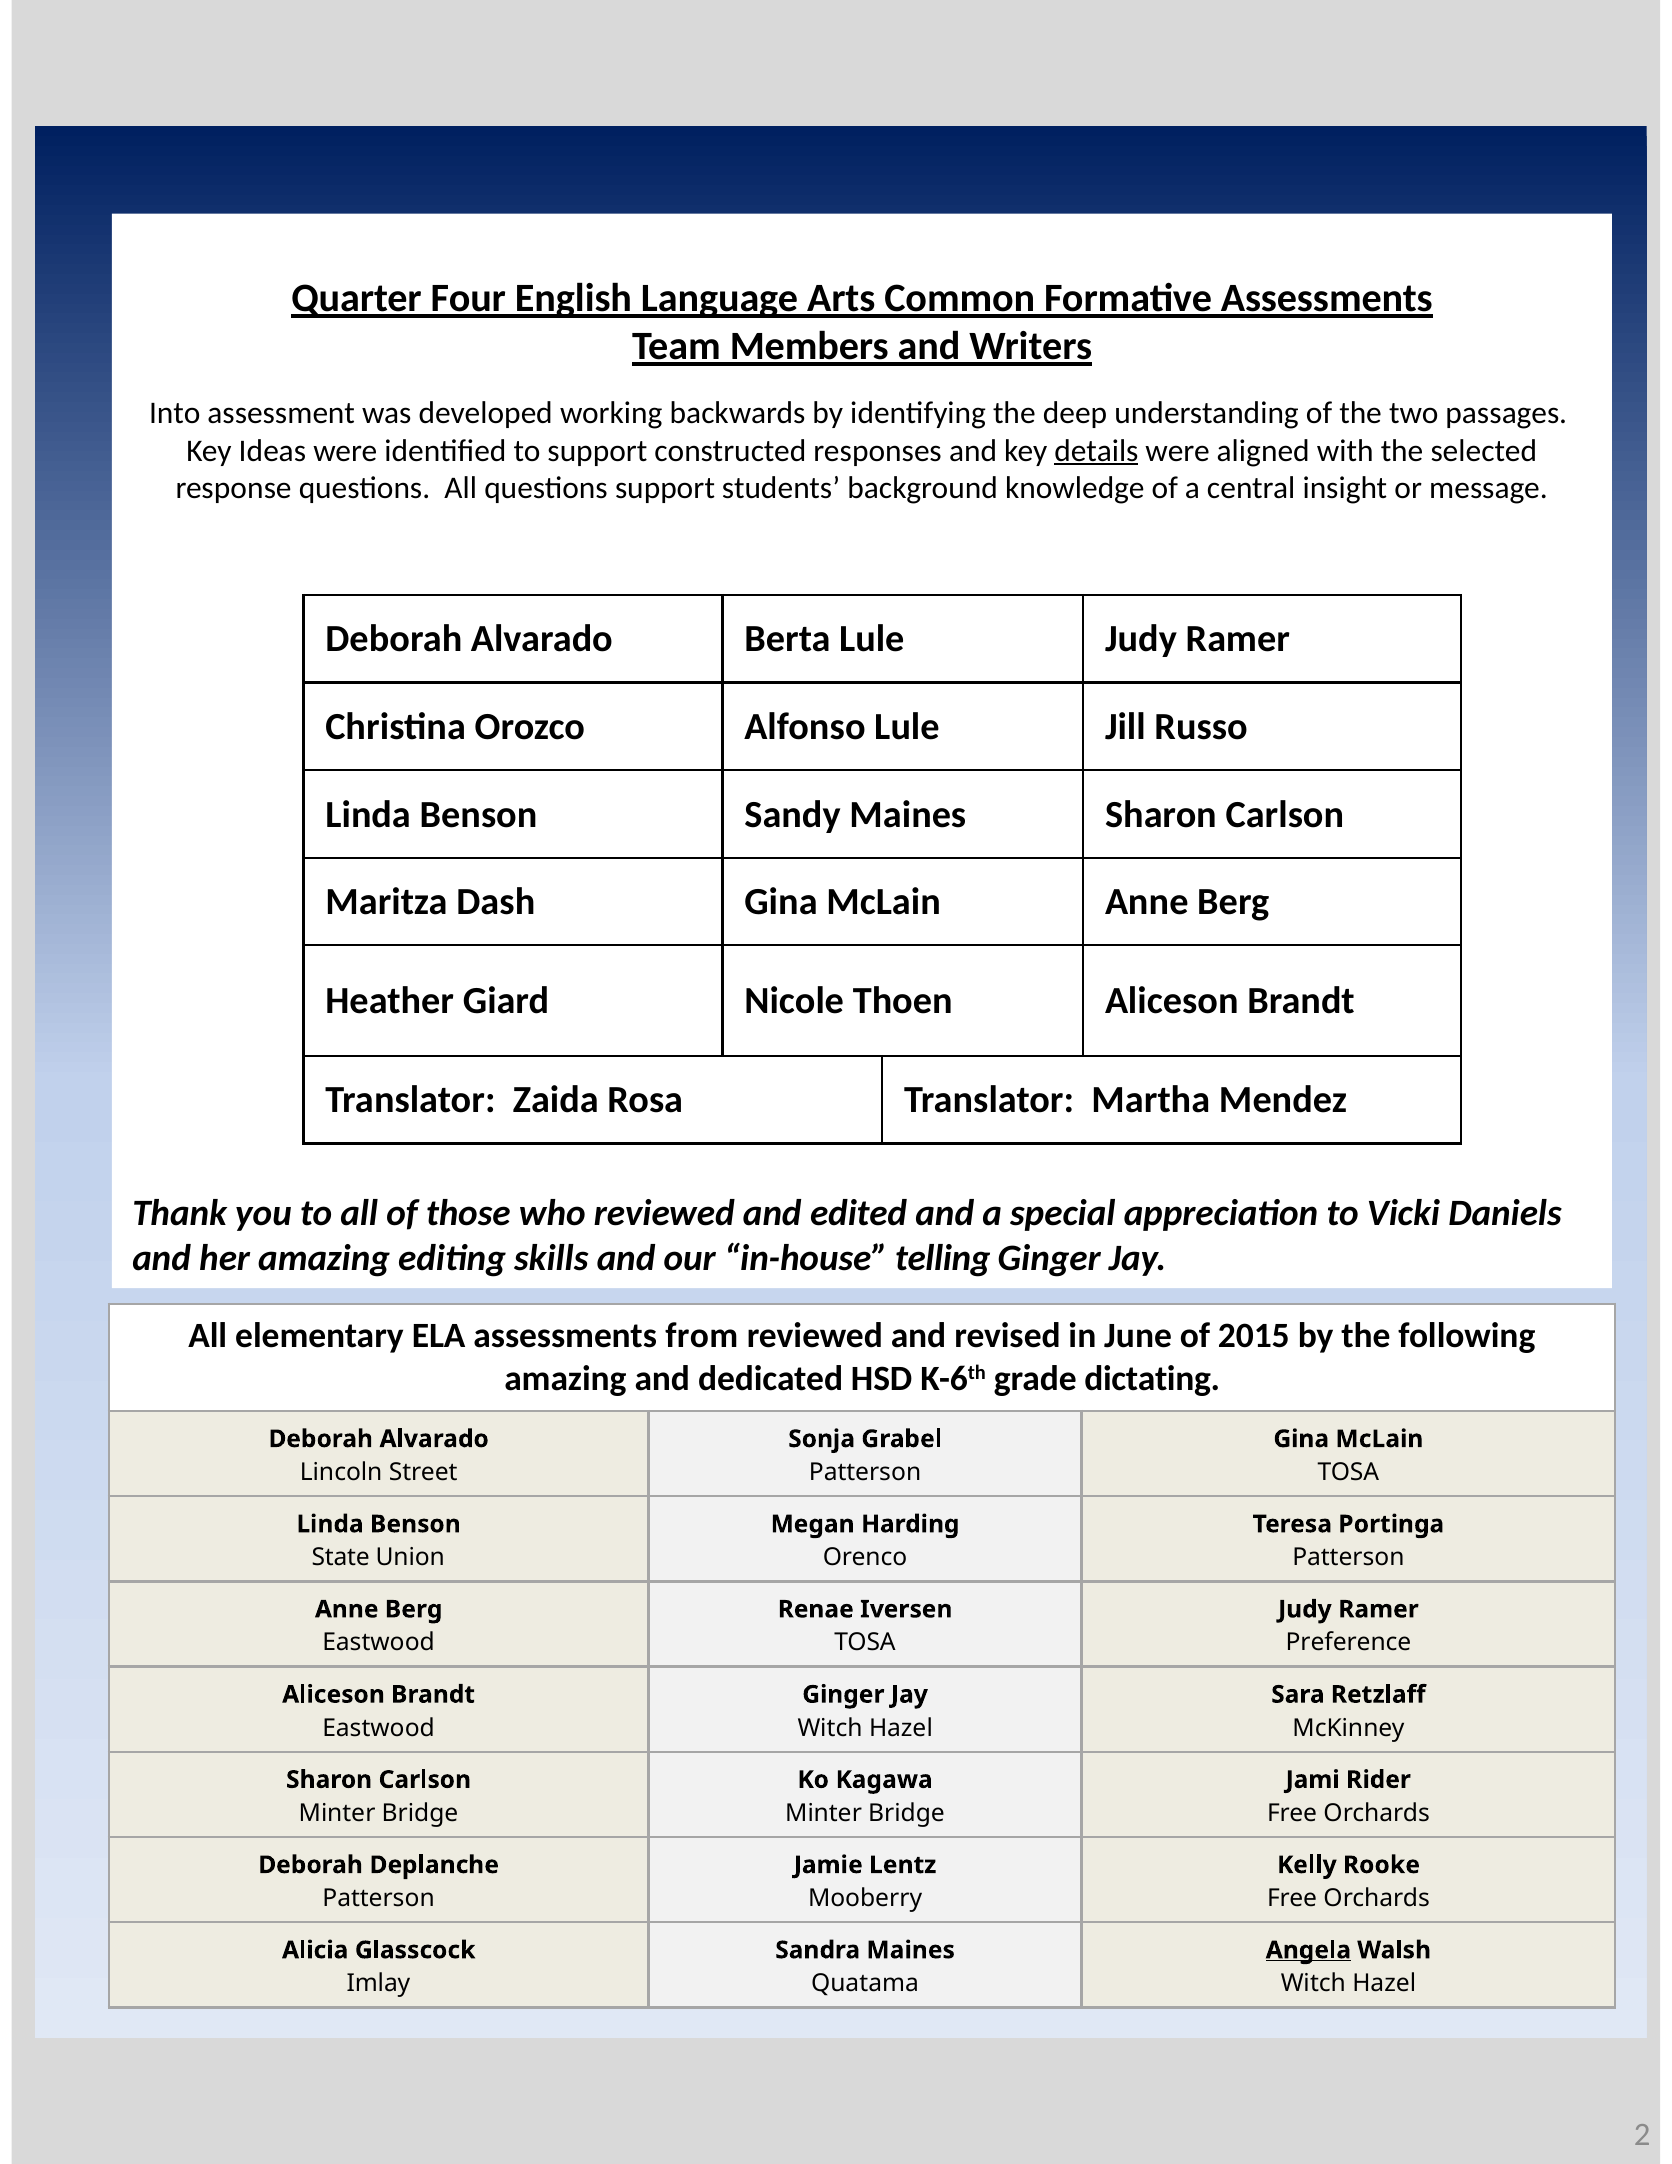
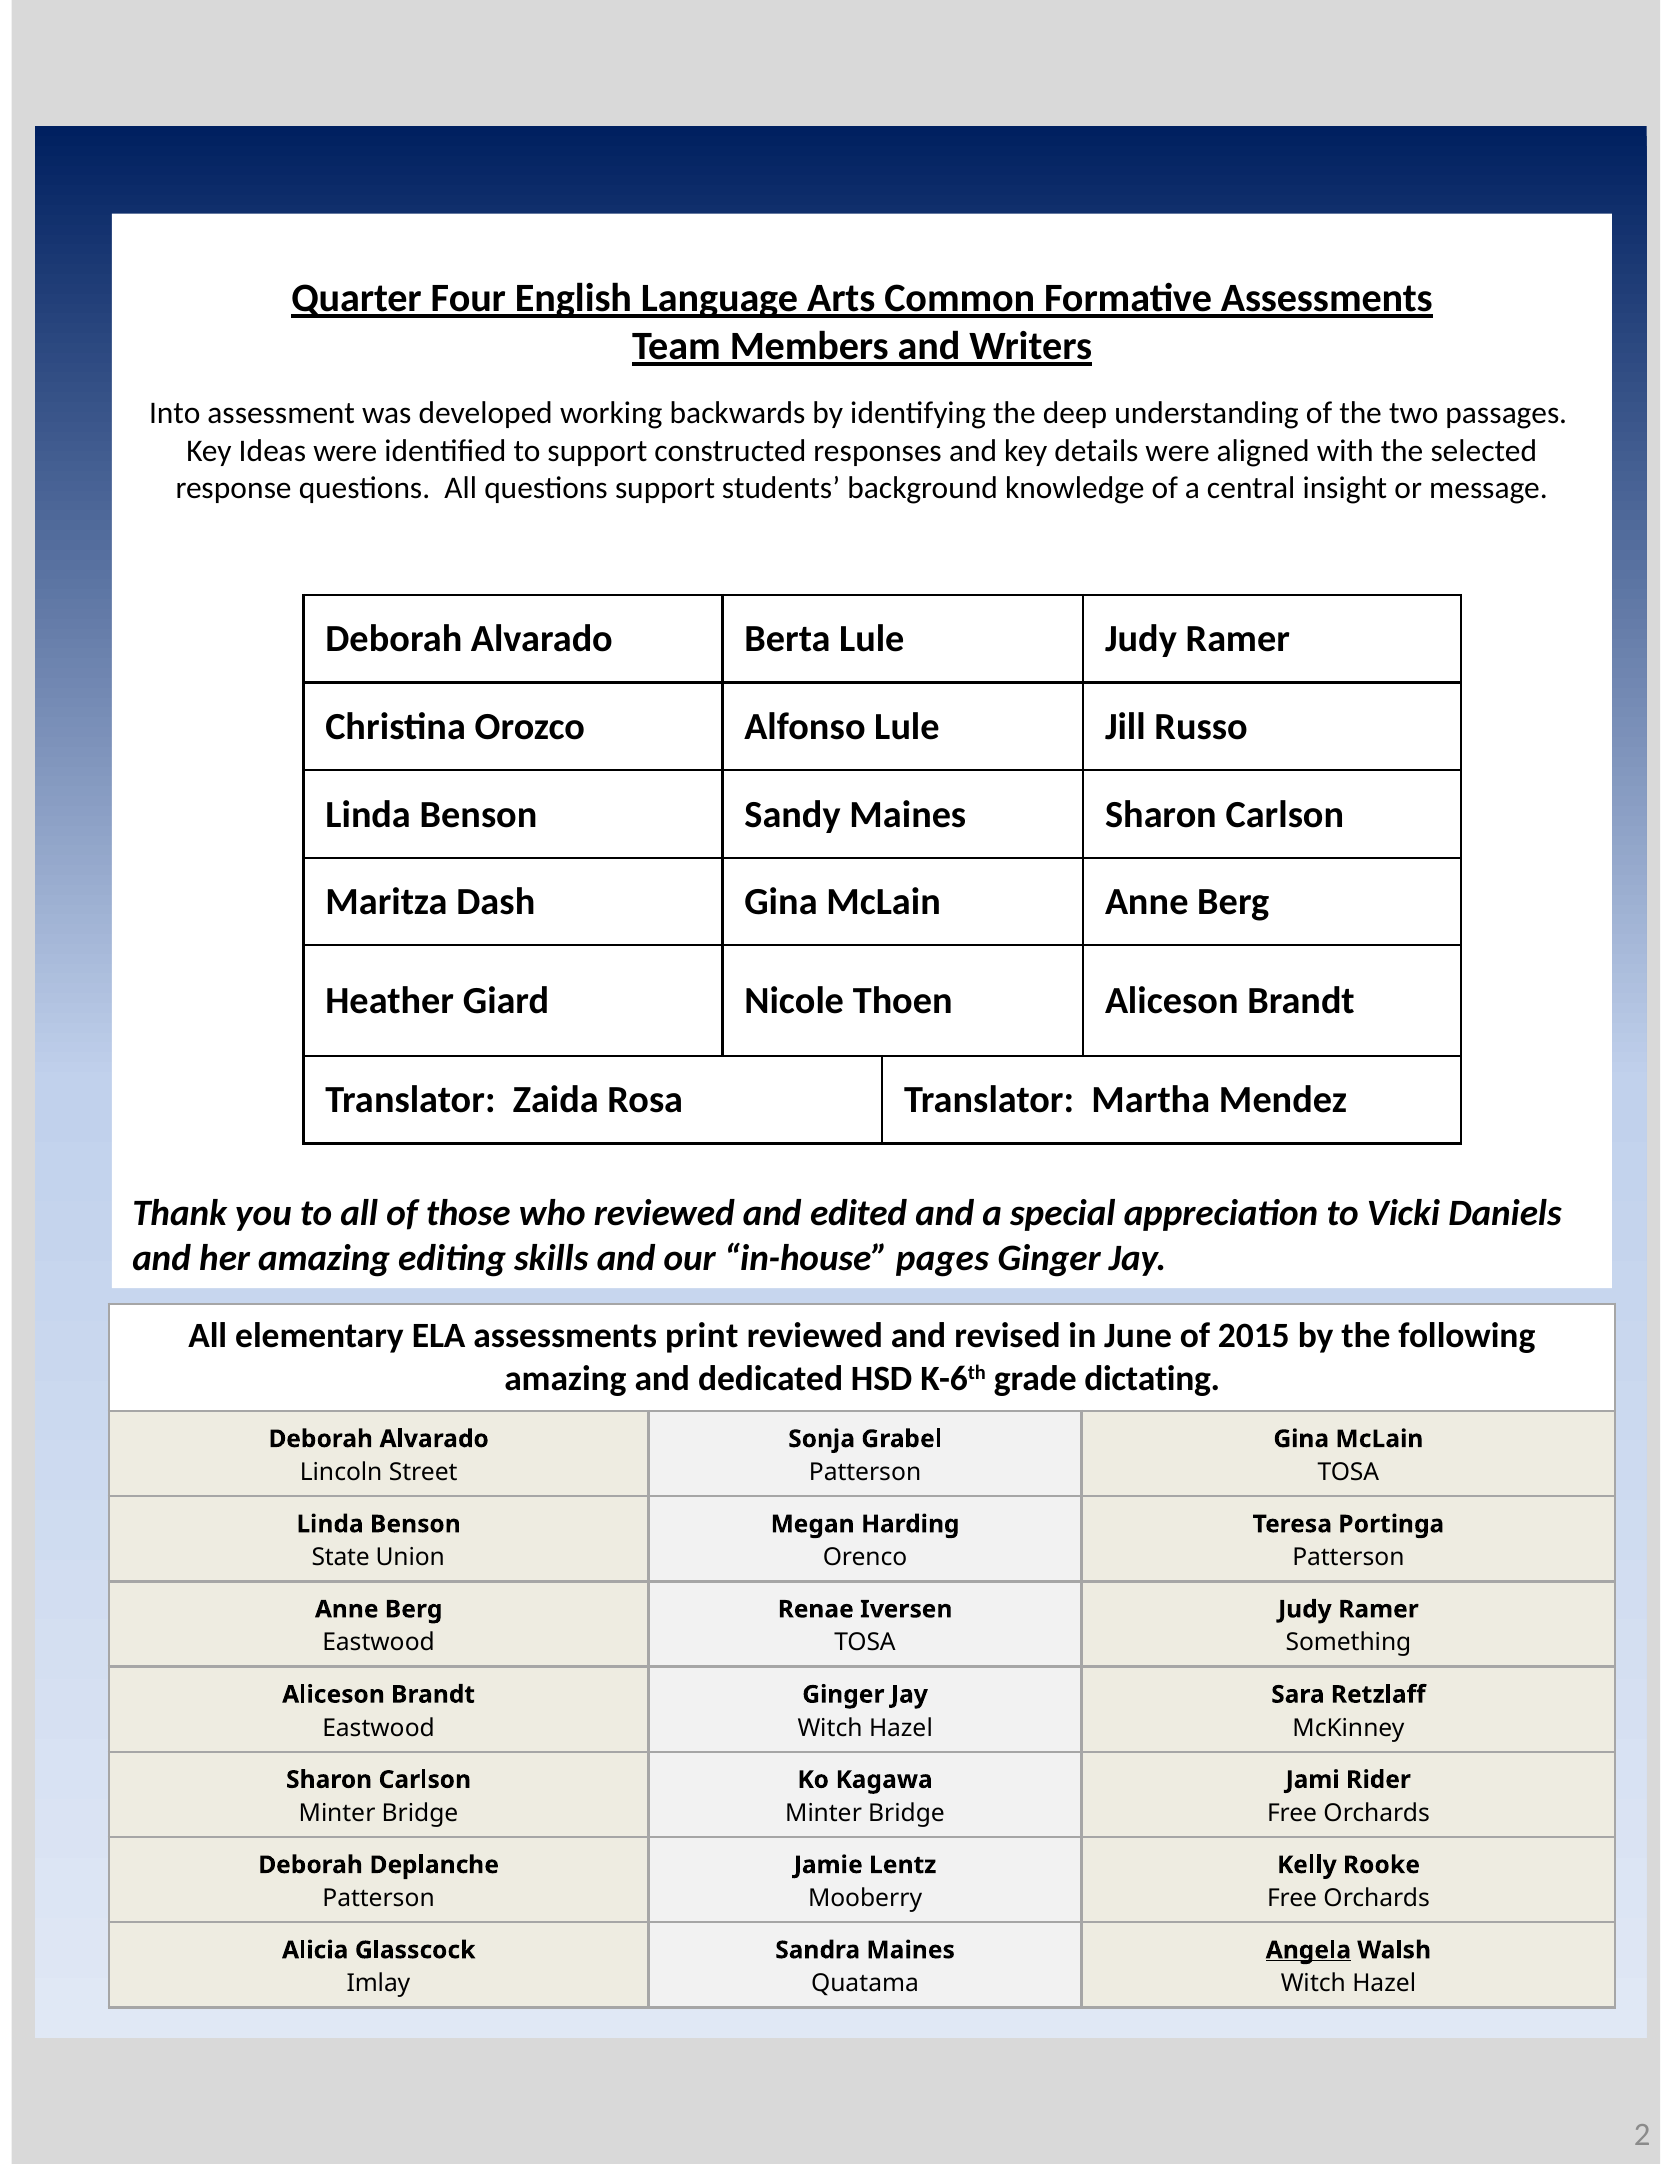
details underline: present -> none (1096, 451)
telling: telling -> pages (942, 1258)
from: from -> print (702, 1335)
Preference: Preference -> Something (1348, 1643)
